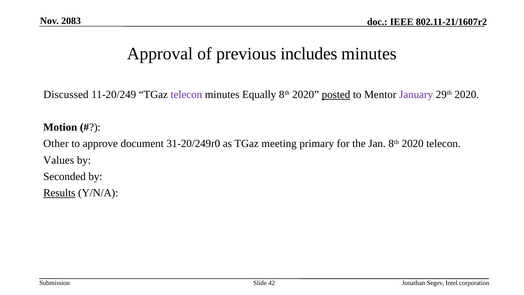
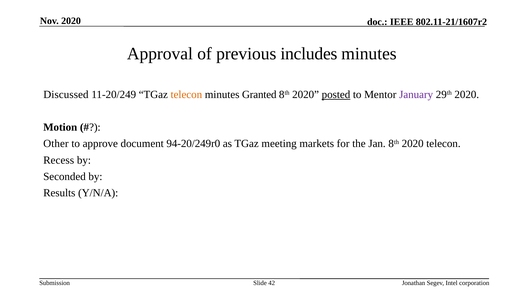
Nov 2083: 2083 -> 2020 (71, 21)
telecon colour: purple -> orange (186, 94)
Equally: Equally -> Granted (259, 94)
31-20/249r0: 31-20/249r0 -> 94-20/249r0 (193, 144)
primary: primary -> markets (317, 144)
Values: Values -> Recess (59, 160)
Results underline: present -> none (59, 193)
